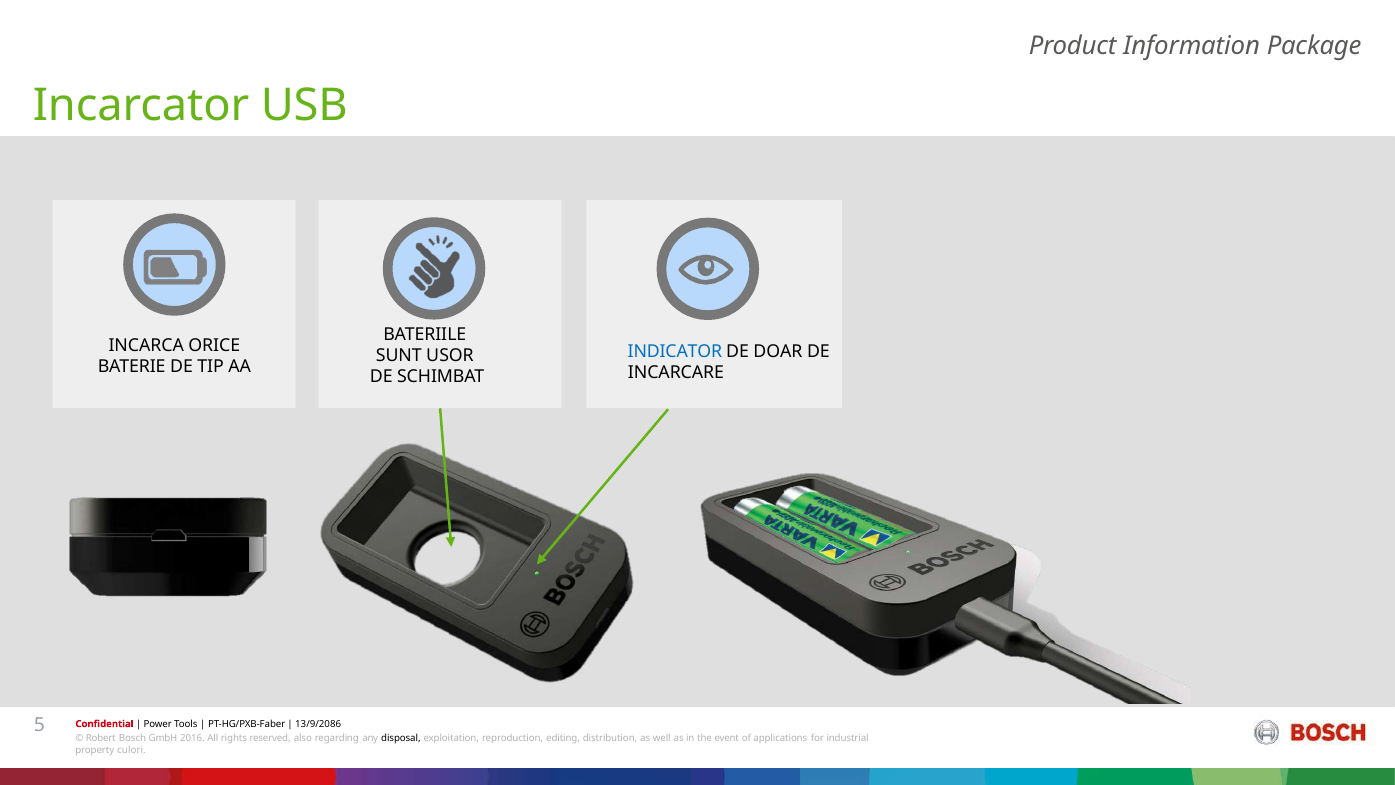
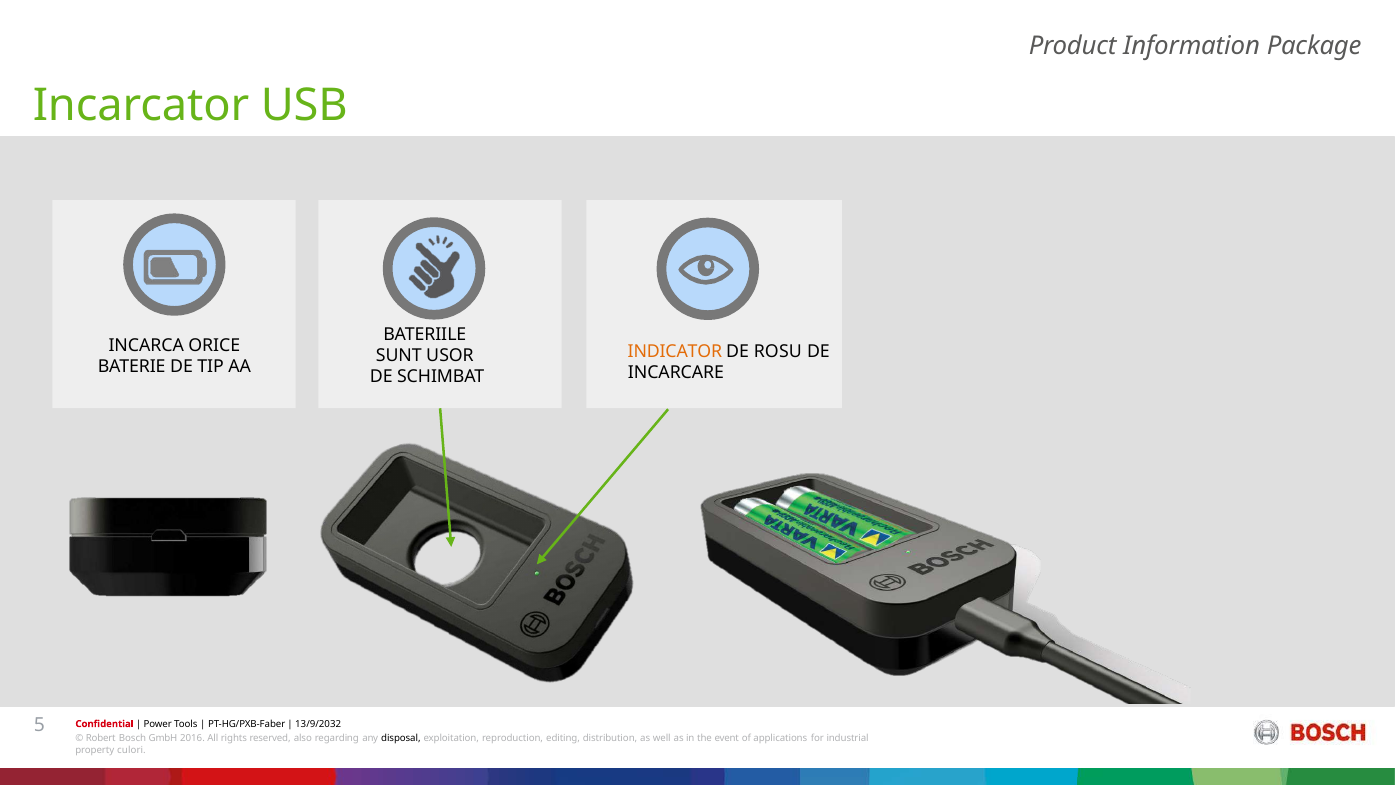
INDICATOR colour: blue -> orange (675, 351)
DOAR: DOAR -> ROSU (778, 351)
13/9/2086: 13/9/2086 -> 13/9/2032 (318, 724)
